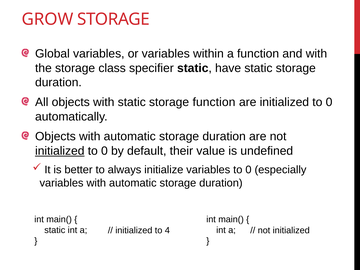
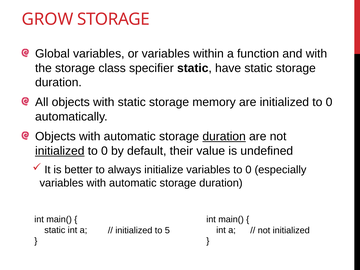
storage function: function -> memory (214, 102)
duration underline: none -> present (224, 136)
4: 4 -> 5 (167, 230)
